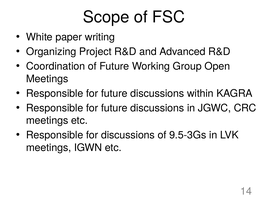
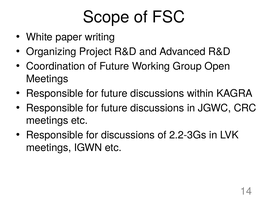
9.5-3Gs: 9.5-3Gs -> 2.2-3Gs (188, 135)
